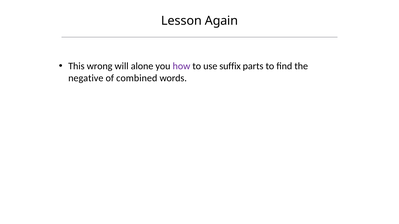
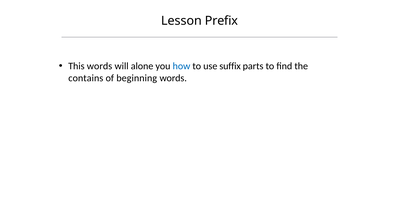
Again: Again -> Prefix (221, 21)
This wrong: wrong -> words (100, 66)
how colour: purple -> blue (181, 66)
negative: negative -> contains (86, 78)
combined: combined -> beginning (137, 78)
